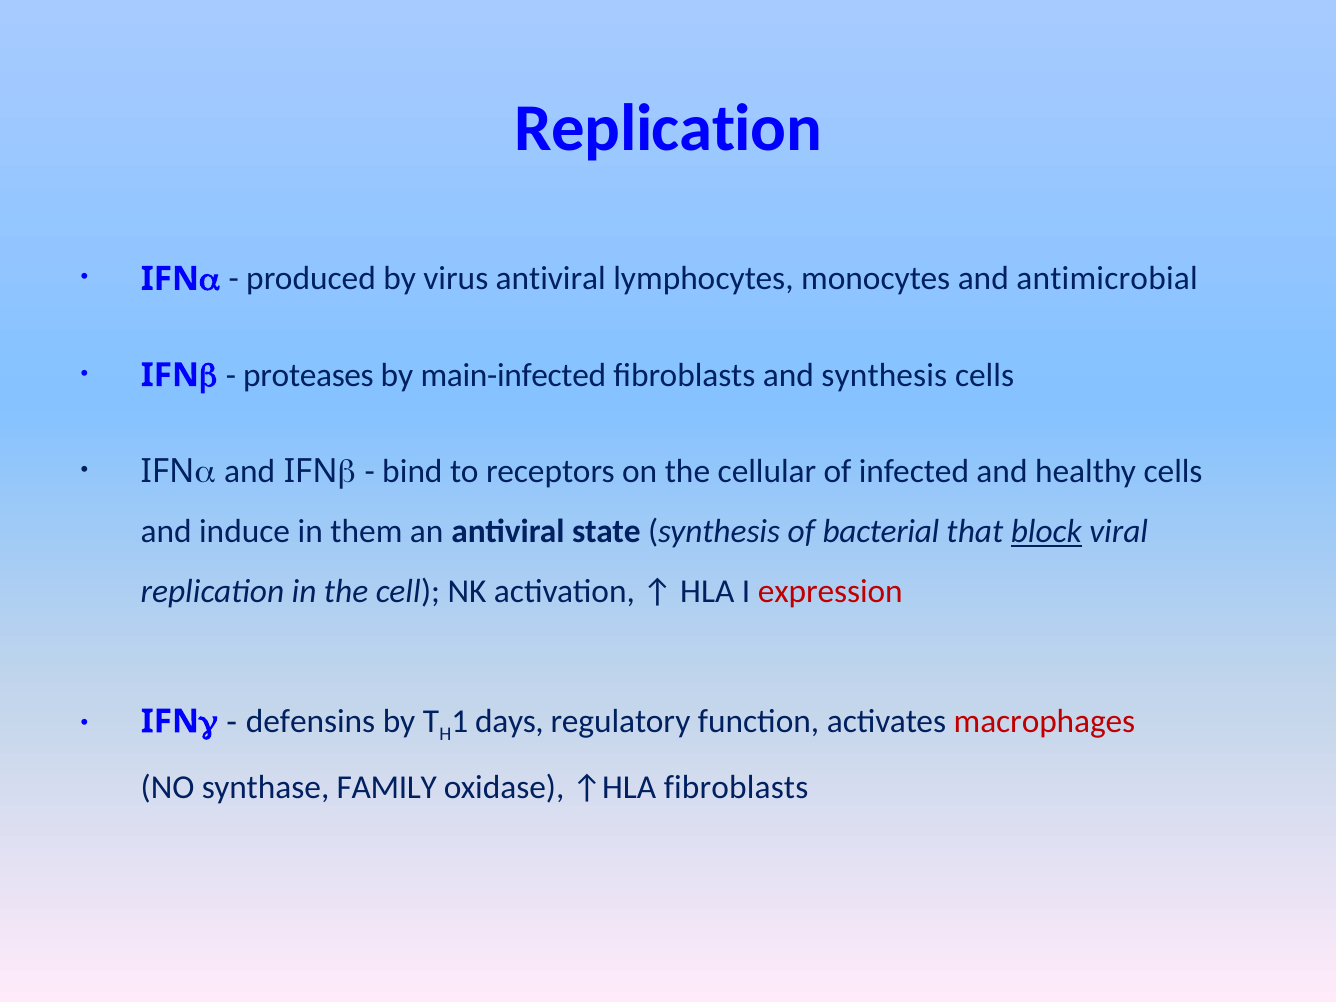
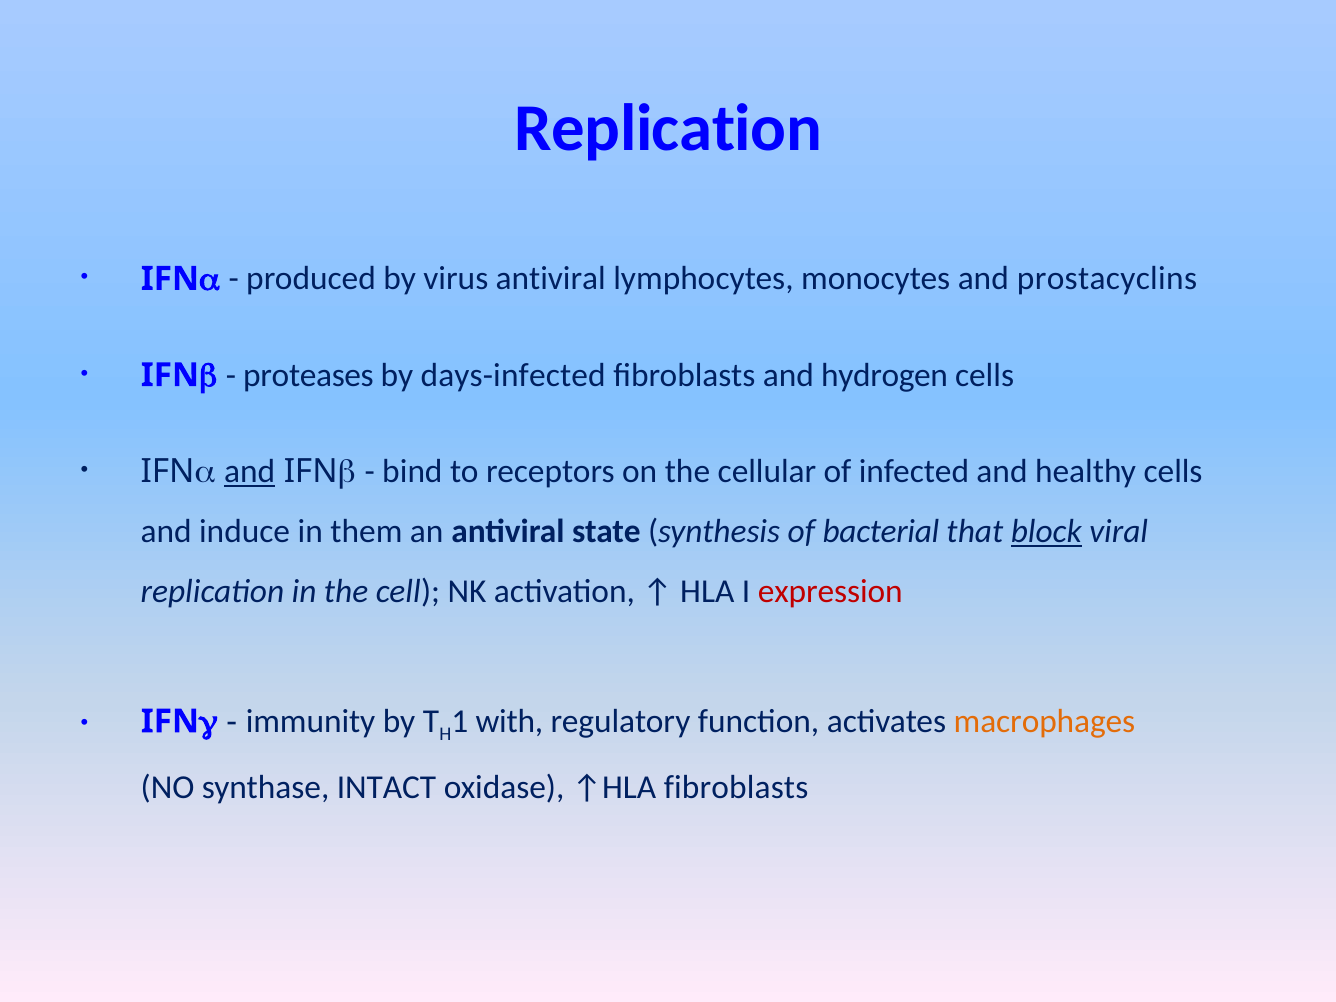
antimicrobial: antimicrobial -> prostacyclins (1107, 279)
main-infected: main-infected -> days-infected (513, 375)
and synthesis: synthesis -> hydrogen (885, 375)
and underline: none -> present (250, 472)
defensins: defensins -> immunity (311, 721)
days: days -> with (509, 721)
macrophages colour: red -> orange (1045, 721)
FAMILY: FAMILY -> INTACT (387, 787)
